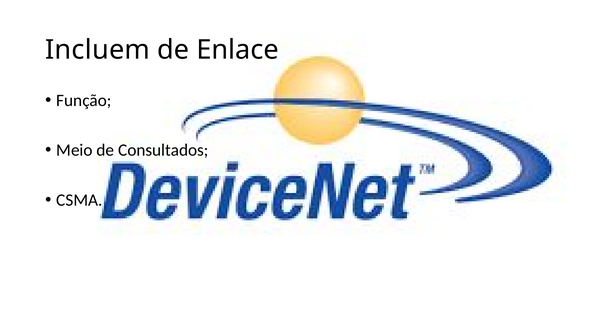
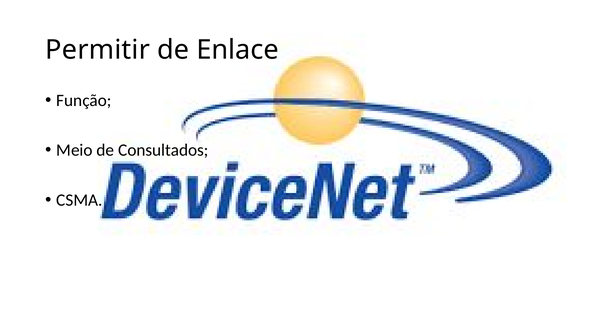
Incluem: Incluem -> Permitir (98, 50)
